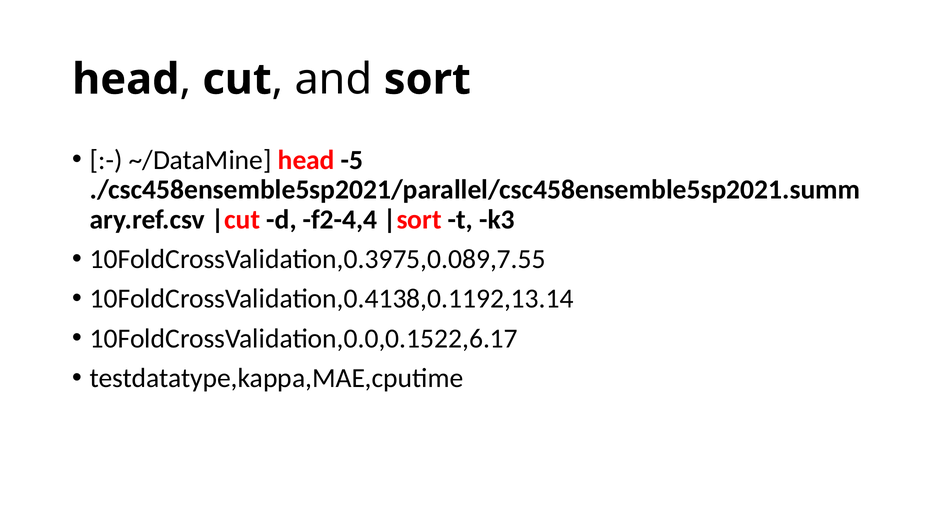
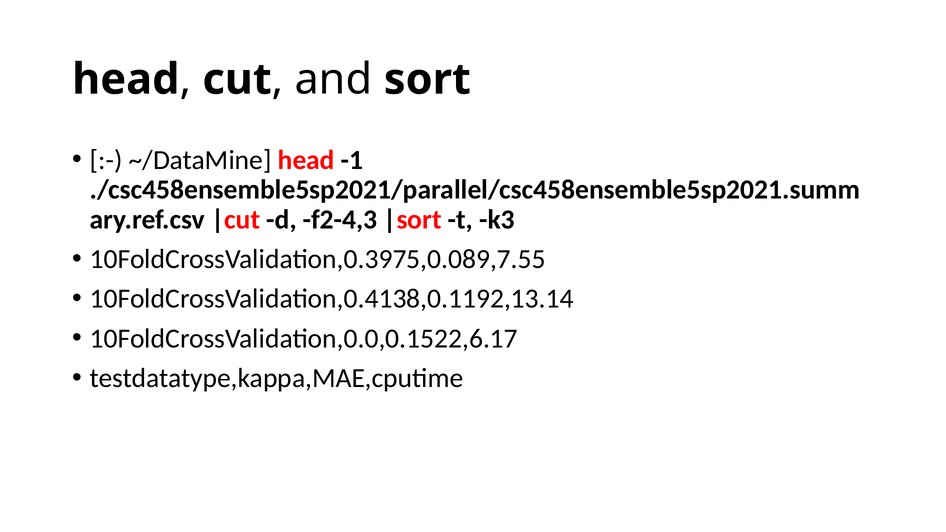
-5: -5 -> -1 (352, 160)
f2-4,4: f2-4,4 -> f2-4,3 (340, 220)
